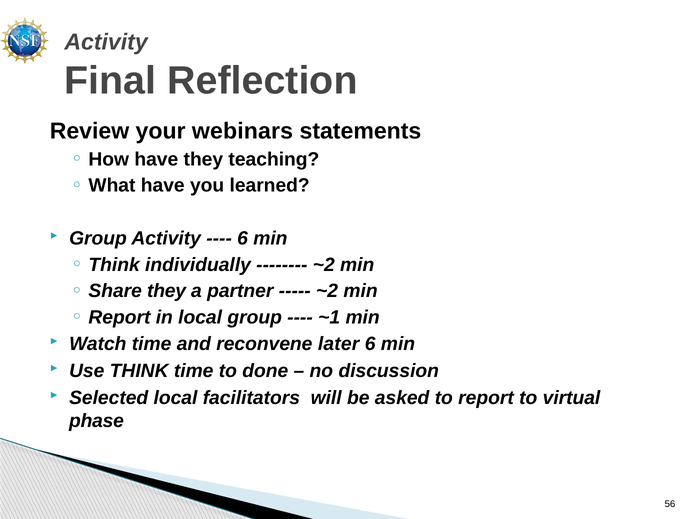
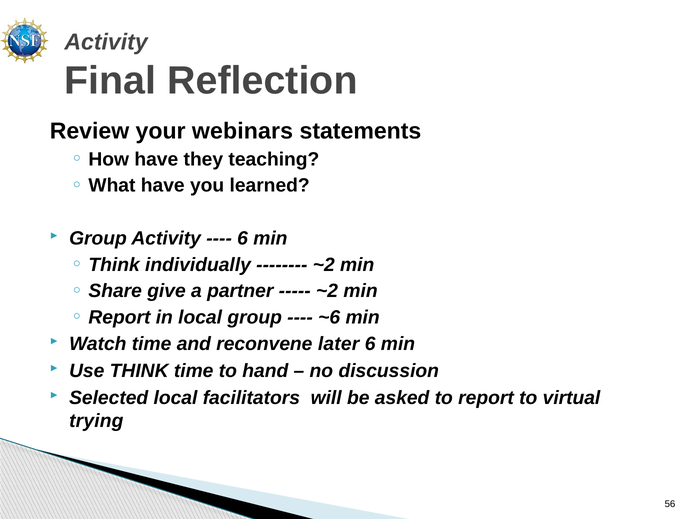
Share they: they -> give (166, 291)
~1: ~1 -> ~6 (329, 317)
done: done -> hand (265, 371)
phase: phase -> trying (96, 421)
